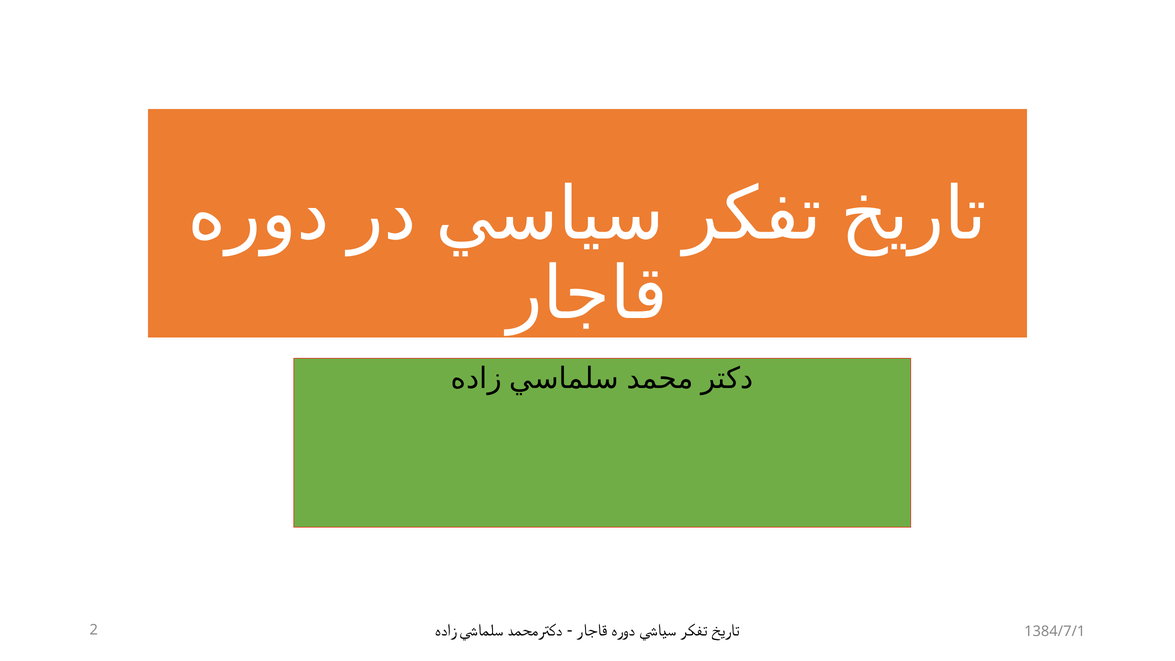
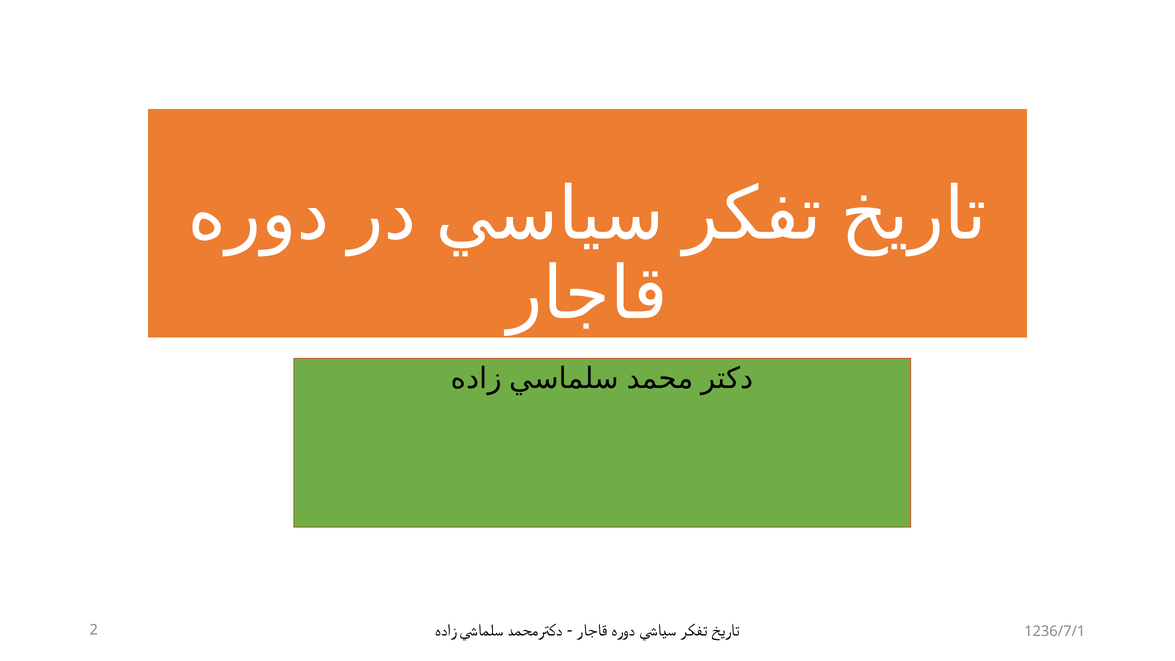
1384/7/1: 1384/7/1 -> 1236/7/1 (1055, 631)
